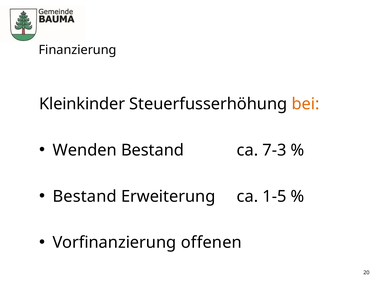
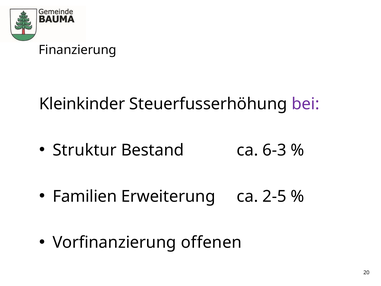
bei colour: orange -> purple (306, 104)
Wenden: Wenden -> Struktur (85, 150)
7-3: 7-3 -> 6-3 (274, 150)
Bestand: Bestand -> Familien (85, 196)
1-5: 1-5 -> 2-5 (274, 196)
